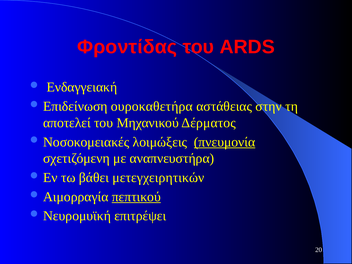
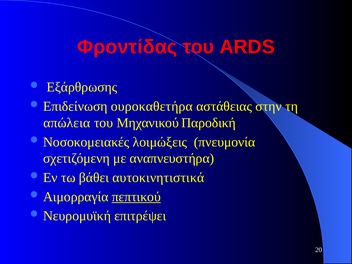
Ενδαγγειακή: Ενδαγγειακή -> Εξάρθρωσης (82, 87)
αποτελεί: αποτελεί -> απώλεια (67, 123)
Δέρματος: Δέρματος -> Παροδική (209, 123)
πνευμονία underline: present -> none (225, 142)
μετεγχειρητικών: μετεγχειρητικών -> αυτοκινητιστικά (158, 178)
